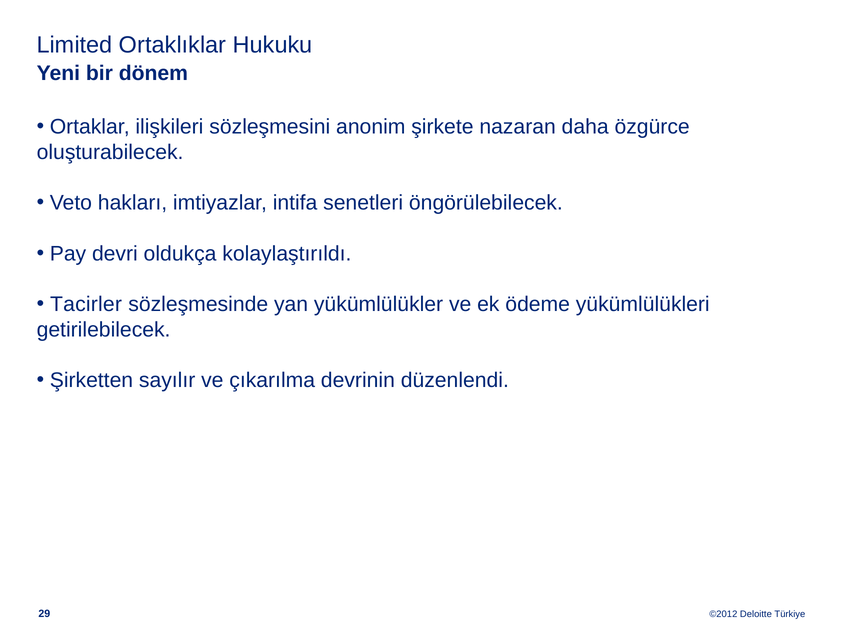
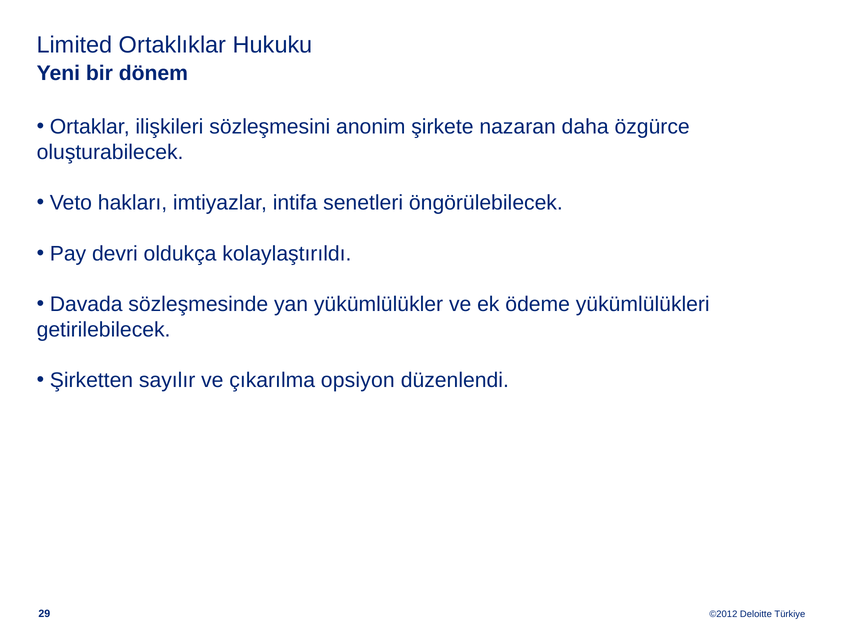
Tacirler: Tacirler -> Davada (86, 305)
devrinin: devrinin -> opsiyon (358, 381)
